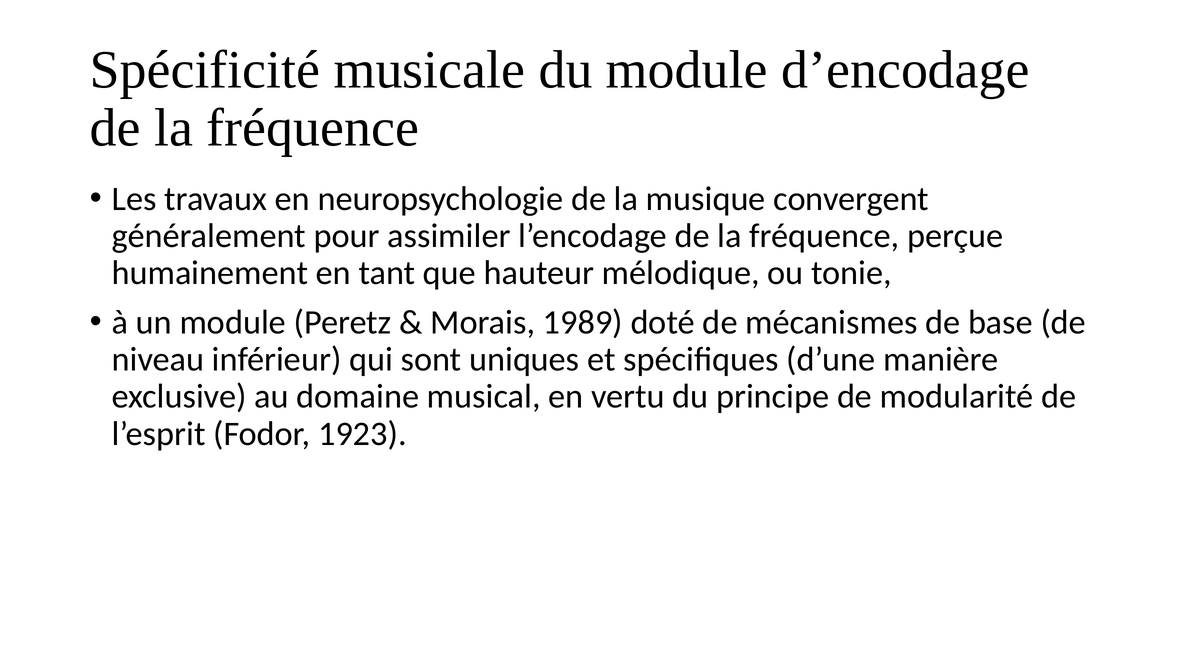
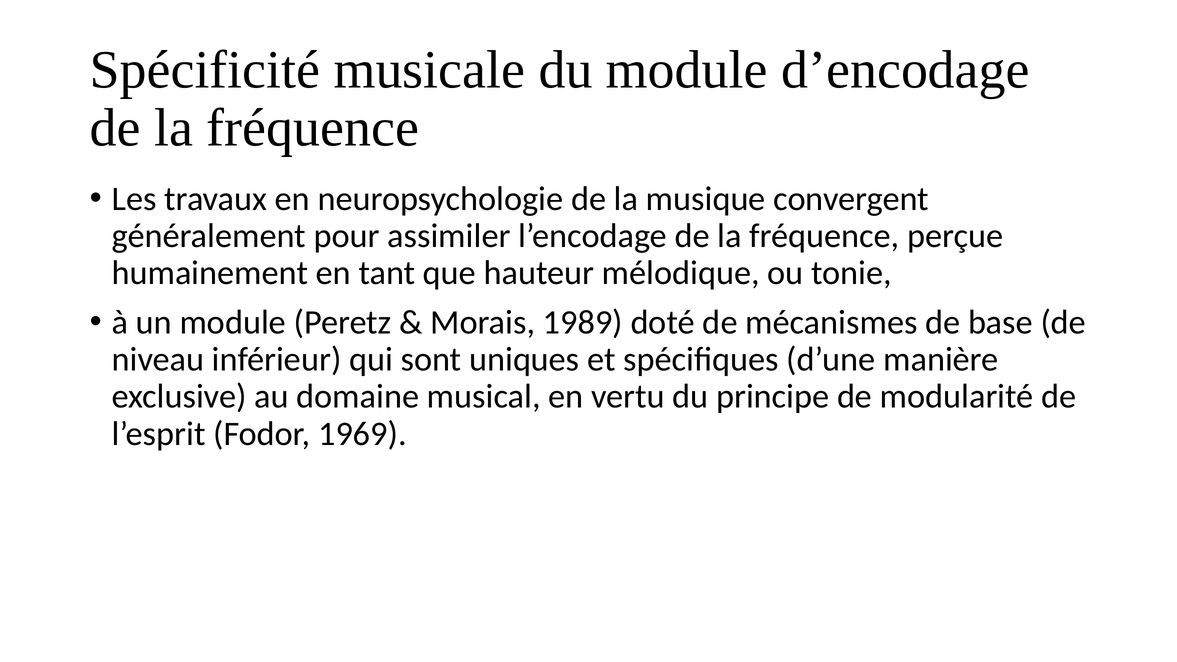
1923: 1923 -> 1969 (362, 434)
